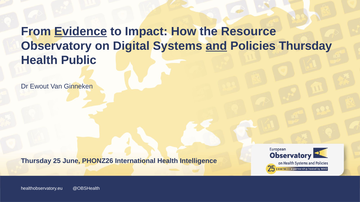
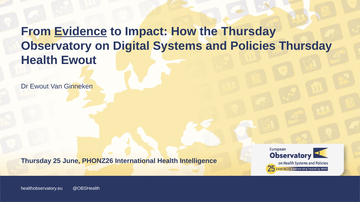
the Resource: Resource -> Thursday (249, 32)
and underline: present -> none (216, 46)
Health Public: Public -> Ewout (79, 60)
